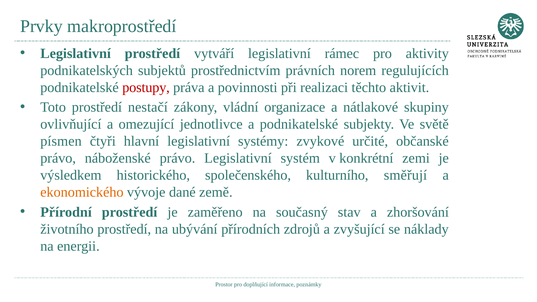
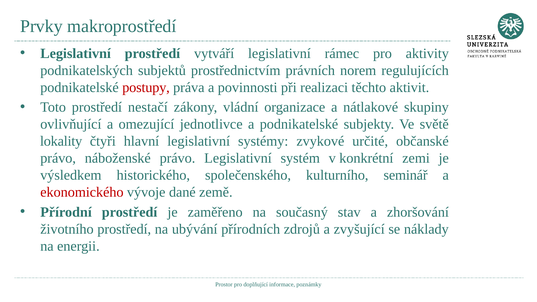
písmen: písmen -> lokality (61, 141)
směřují: směřují -> seminář (406, 175)
ekonomického colour: orange -> red (82, 192)
